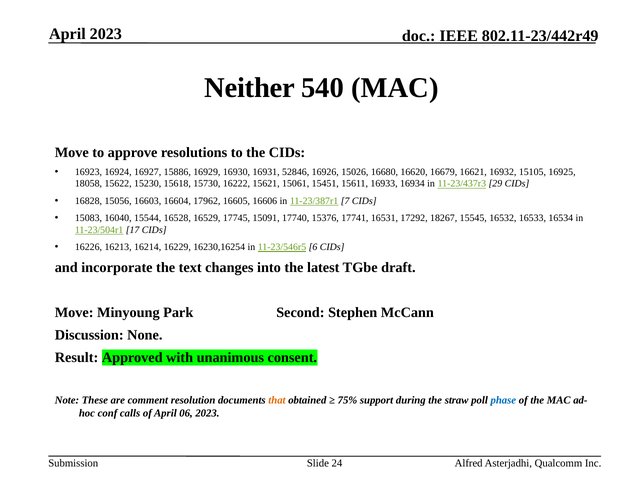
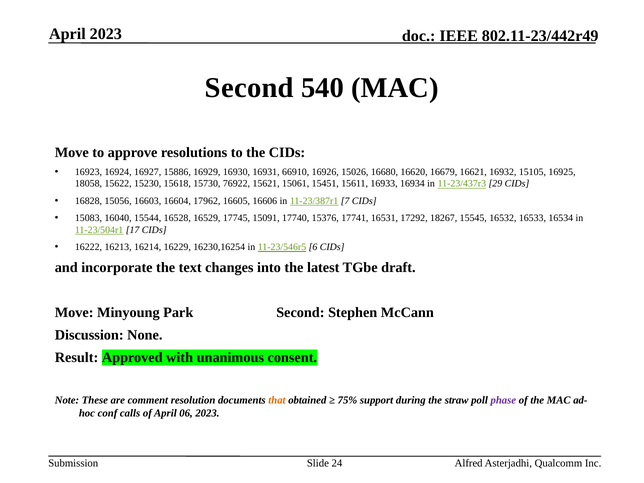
Neither: Neither -> Second (249, 88)
52846: 52846 -> 66910 (296, 172)
16222: 16222 -> 76922 (236, 184)
16226: 16226 -> 16222 (88, 247)
phase colour: blue -> purple (503, 400)
